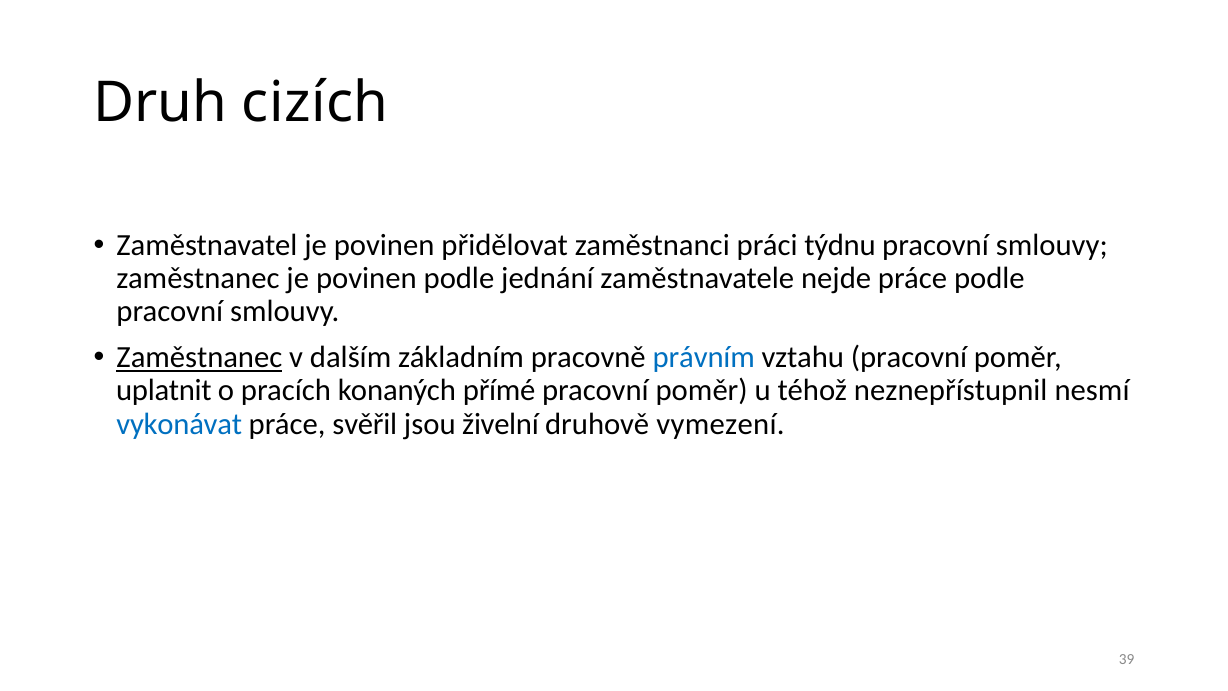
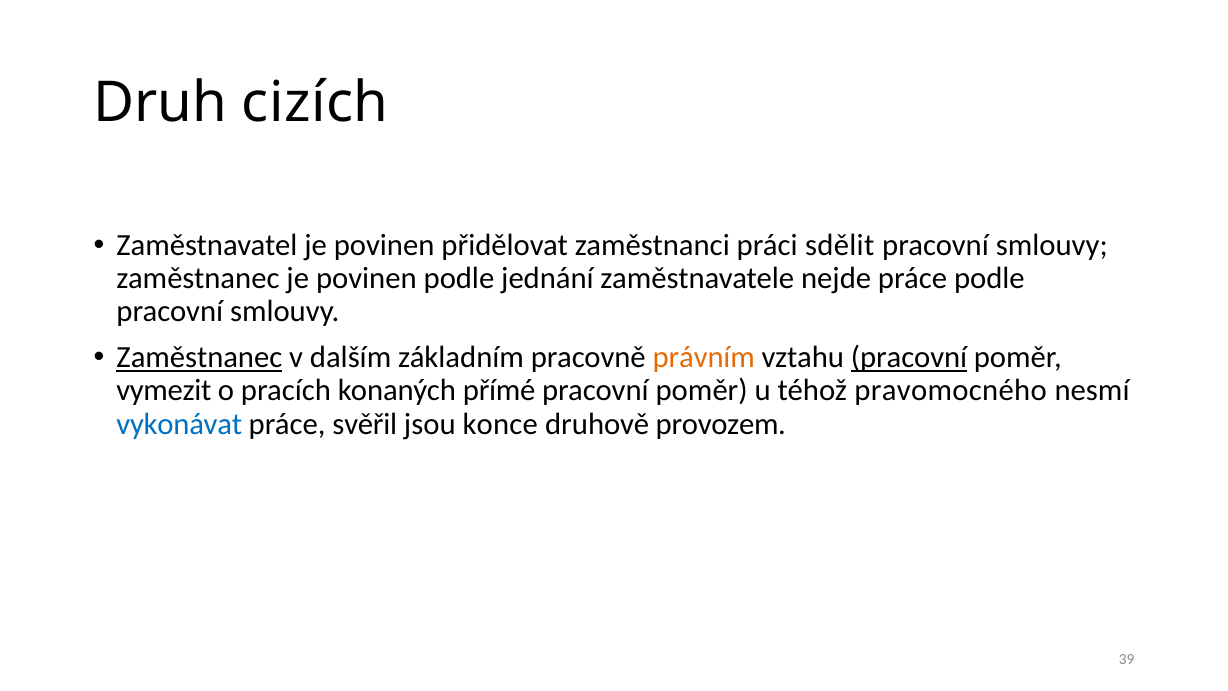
týdnu: týdnu -> sdělit (840, 245)
právním colour: blue -> orange (704, 357)
pracovní underline: none -> present (909, 357)
uplatnit: uplatnit -> vymezit (164, 391)
neznepřístupnil: neznepřístupnil -> pravomocného (951, 391)
živelní: živelní -> konce (500, 424)
vymezení: vymezení -> provozem (721, 424)
